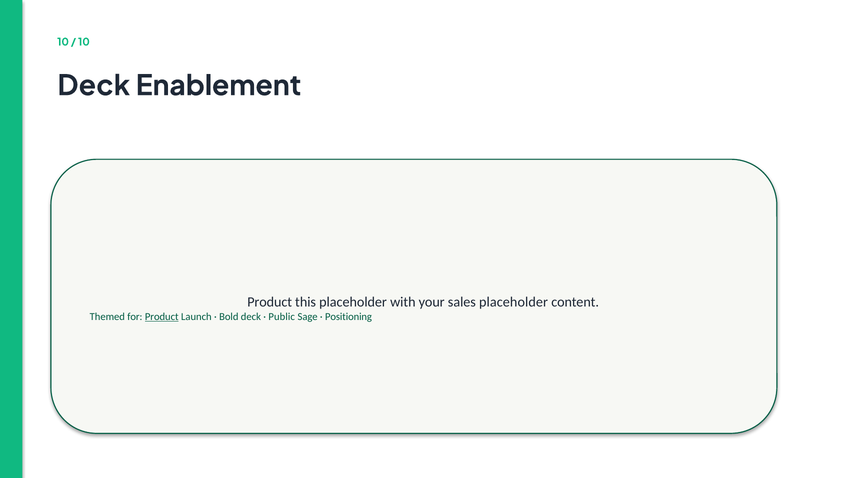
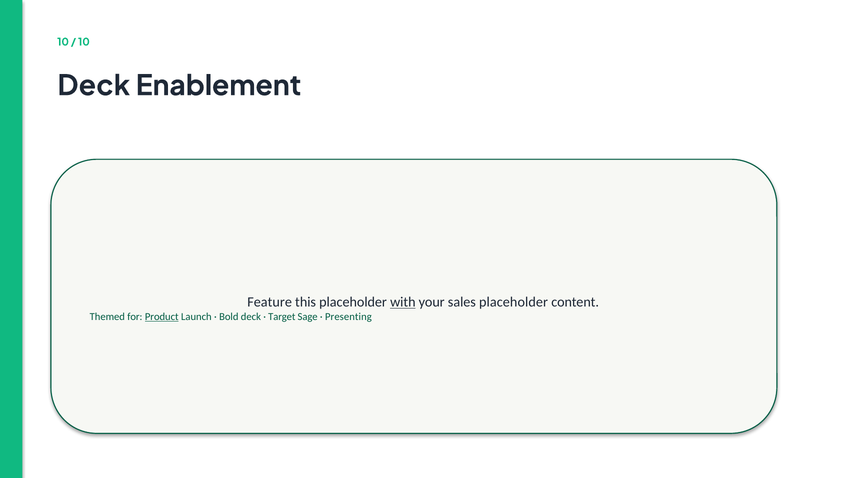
Product: Product -> Feature (270, 302)
with underline: none -> present (403, 302)
Public: Public -> Target (282, 316)
Positioning: Positioning -> Presenting (348, 316)
